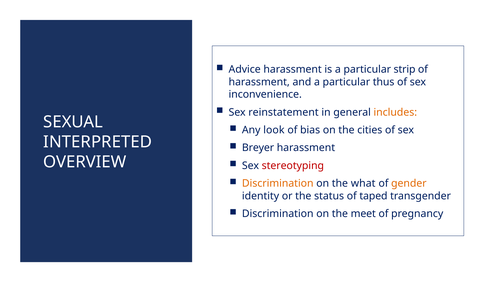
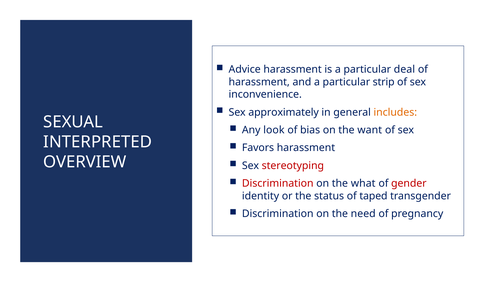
strip: strip -> deal (404, 70)
thus: thus -> strip (384, 82)
reinstatement: reinstatement -> approximately (284, 112)
cities: cities -> want (370, 130)
Breyer: Breyer -> Favors (258, 148)
Discrimination colour: orange -> red (278, 184)
gender colour: orange -> red (409, 184)
meet: meet -> need (363, 214)
